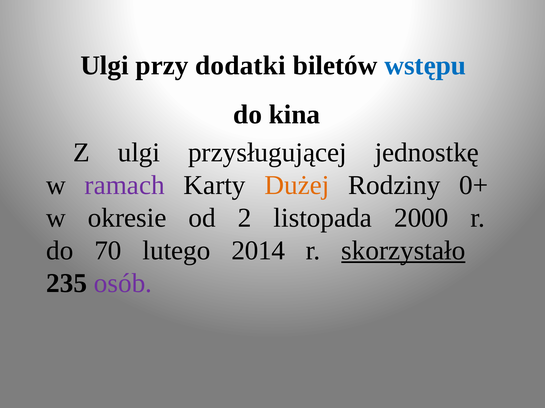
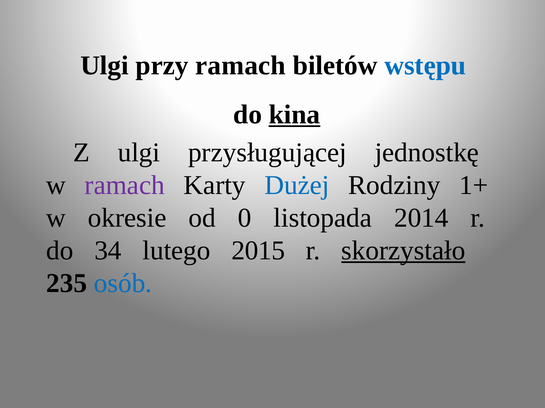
przy dodatki: dodatki -> ramach (241, 66)
kina underline: none -> present (295, 115)
Dużej colour: orange -> blue (297, 186)
0+: 0+ -> 1+ (474, 186)
2: 2 -> 0 (245, 218)
2000: 2000 -> 2014 (421, 218)
70: 70 -> 34 (108, 251)
2014: 2014 -> 2015 (258, 251)
osób colour: purple -> blue (123, 284)
